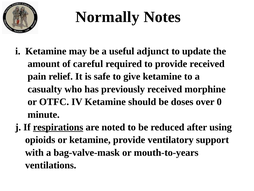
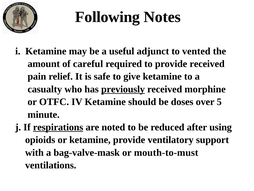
Normally: Normally -> Following (108, 17)
update: update -> vented (196, 51)
previously underline: none -> present (123, 89)
0: 0 -> 5 (219, 102)
mouth-to-years: mouth-to-years -> mouth-to-must (166, 152)
